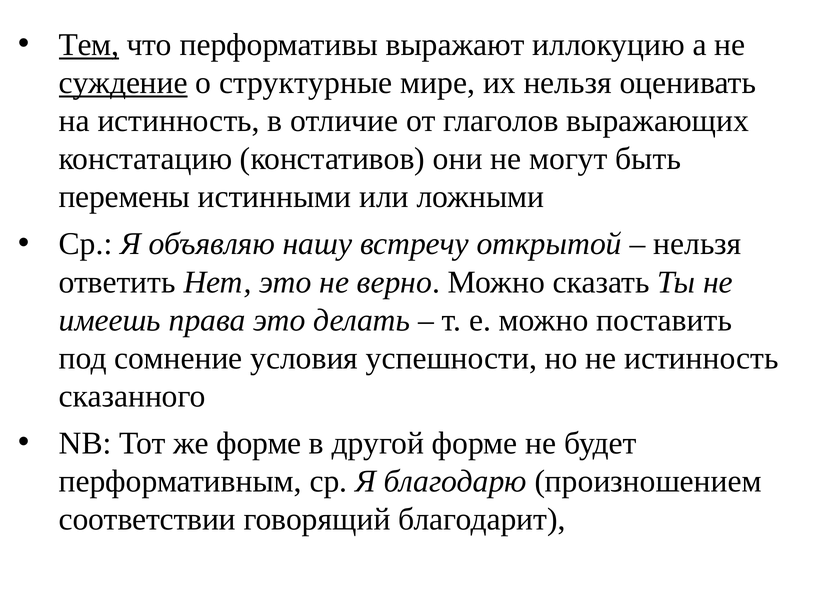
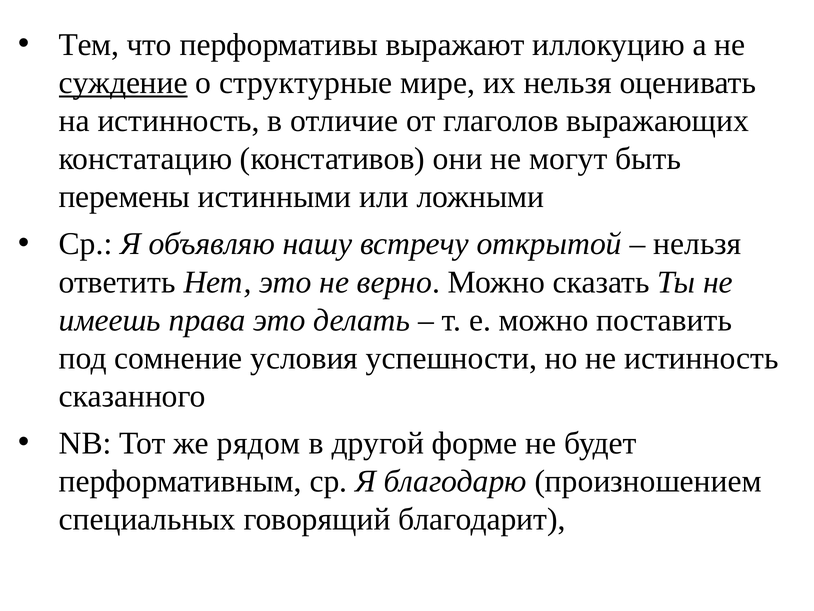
Тем underline: present -> none (89, 45)
же форме: форме -> рядом (259, 443)
соответствии: соответствии -> специальных (147, 519)
